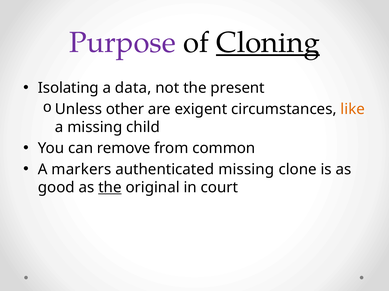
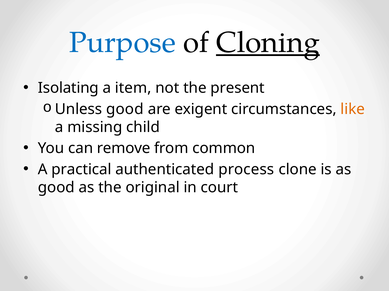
Purpose colour: purple -> blue (122, 43)
data: data -> item (133, 88)
Unless other: other -> good (125, 109)
markers: markers -> practical (81, 170)
authenticated missing: missing -> process (246, 170)
the underline: present -> none (110, 188)
